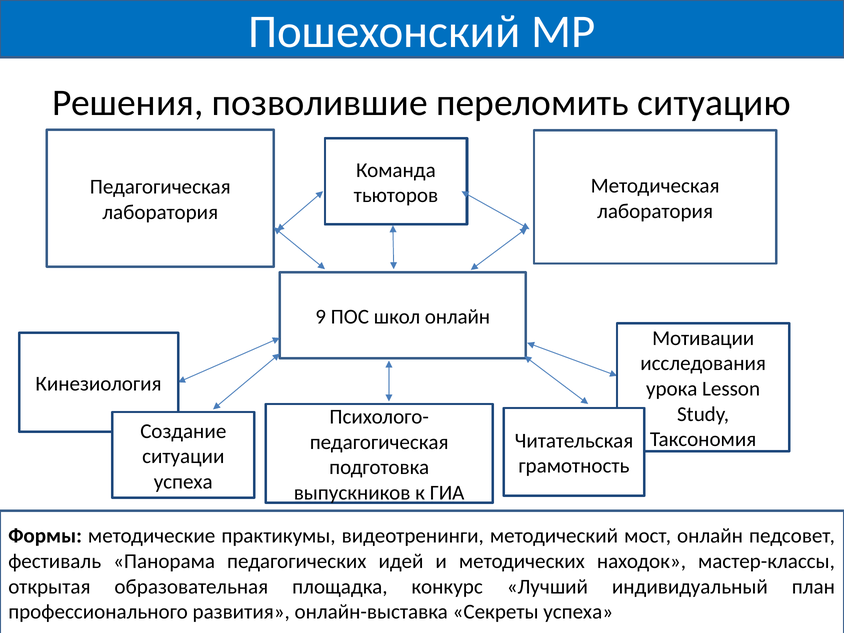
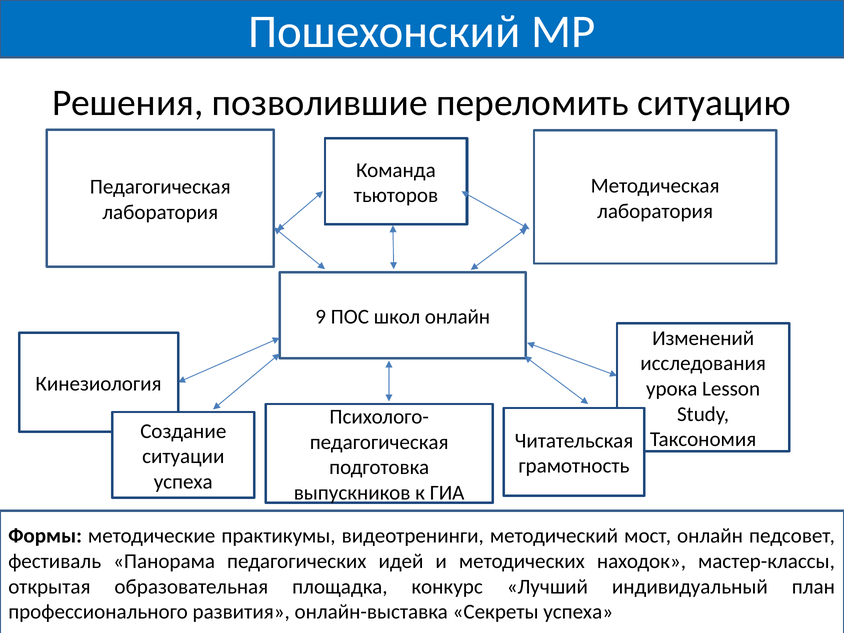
Мотивации: Мотивации -> Изменений (703, 338)
